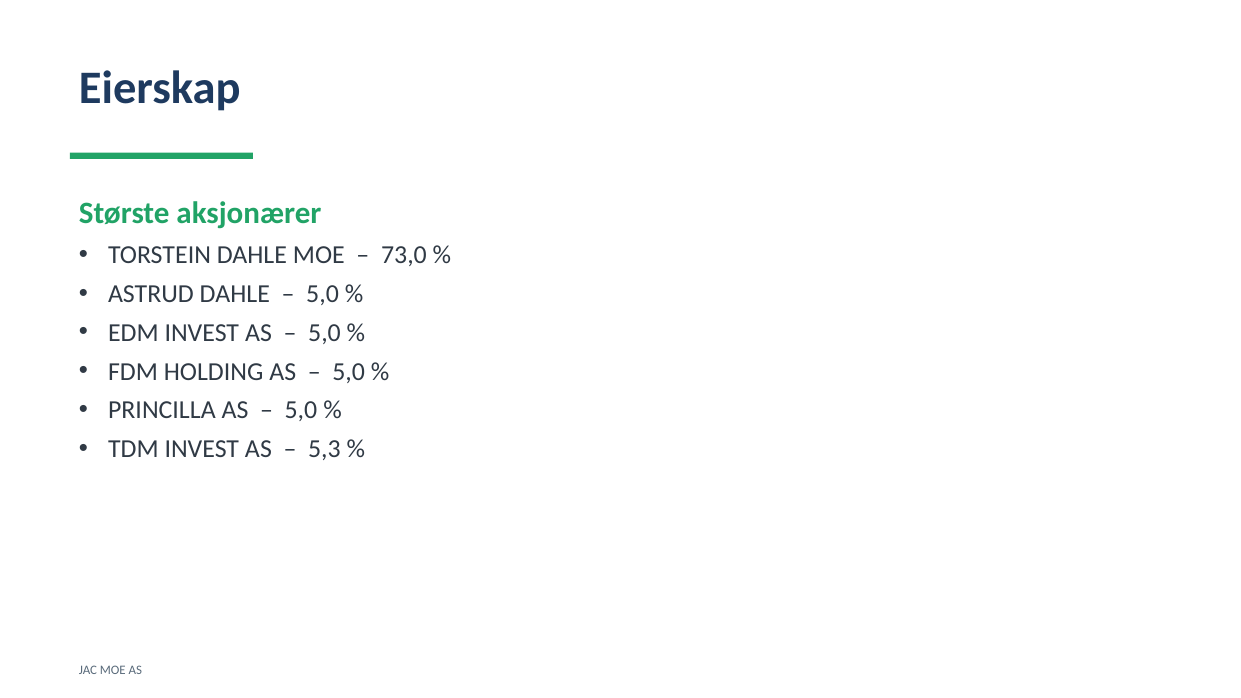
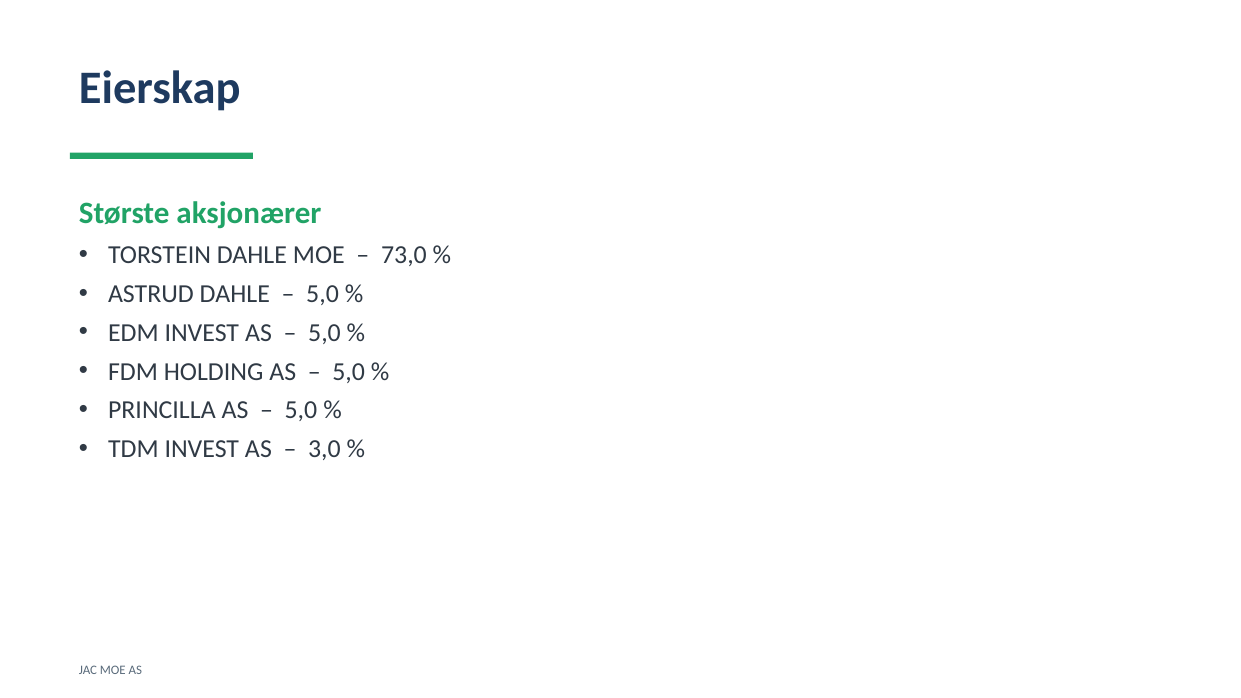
5,3: 5,3 -> 3,0 (324, 449)
